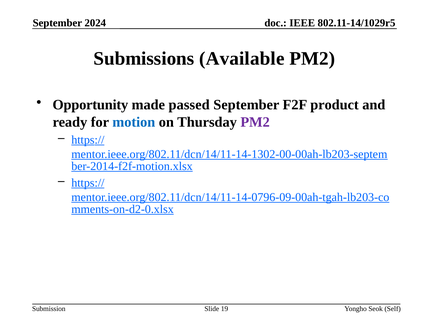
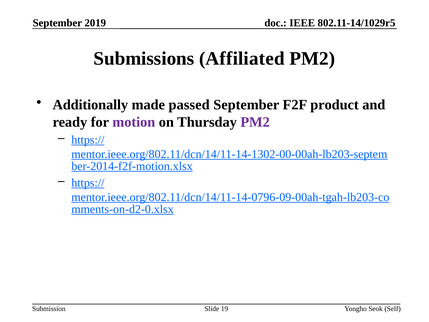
2024: 2024 -> 2019 (95, 23)
Available: Available -> Affiliated (242, 59)
Opportunity: Opportunity -> Additionally (90, 105)
motion colour: blue -> purple (134, 122)
